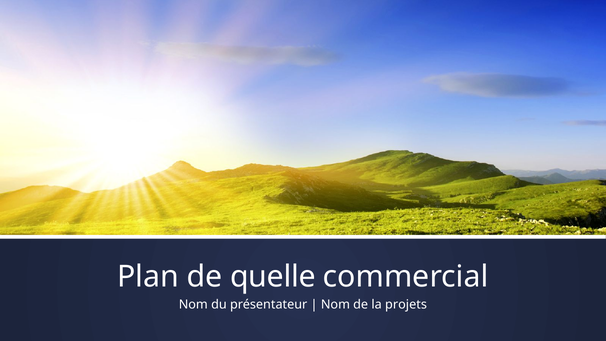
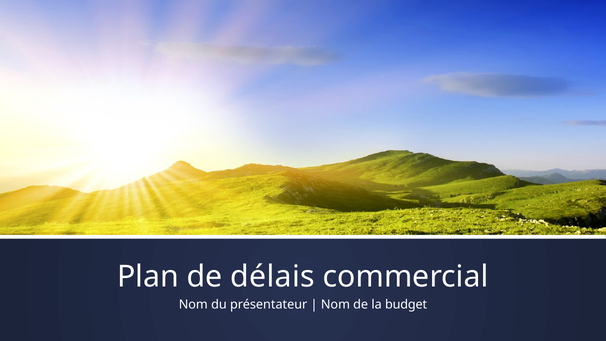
quelle: quelle -> délais (273, 277)
projets: projets -> budget (406, 304)
